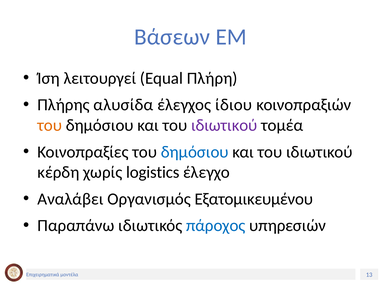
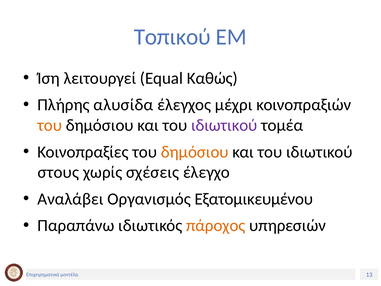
Βάσεων: Βάσεων -> Τοπικού (172, 37)
Πλήρη: Πλήρη -> Καθώς (212, 78)
ίδιου: ίδιου -> μέχρι (234, 105)
δημόσιου colour: blue -> orange (195, 152)
κέρδη: κέρδη -> στους (58, 172)
logistics: logistics -> σχέσεις (153, 172)
πάροχος colour: blue -> orange (216, 225)
